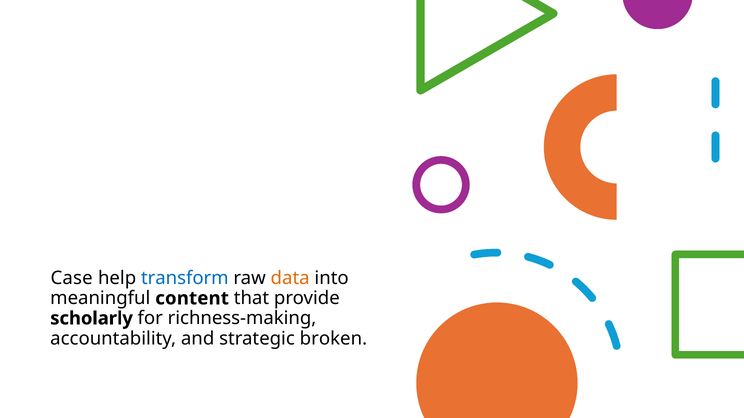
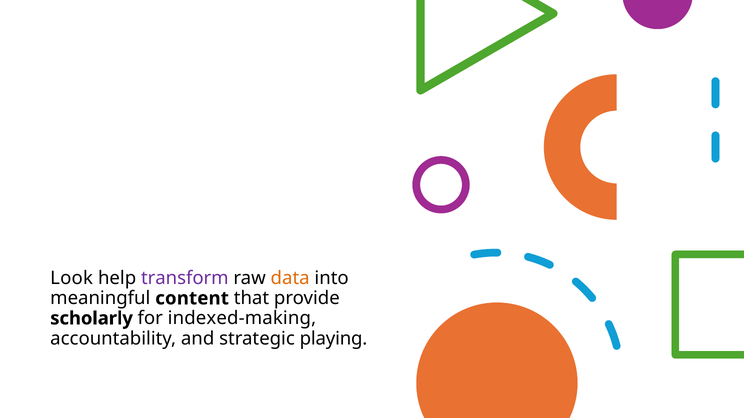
Case: Case -> Look (72, 279)
transform colour: blue -> purple (185, 279)
richness-making: richness-making -> indexed-making (242, 319)
broken: broken -> playing (334, 339)
